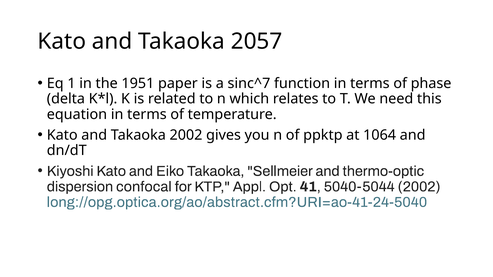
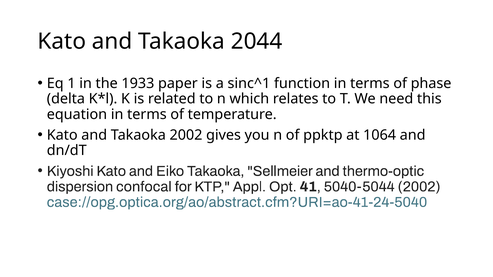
2057: 2057 -> 2044 (257, 41)
1951: 1951 -> 1933 (138, 83)
sinc^7: sinc^7 -> sinc^1 (249, 83)
long://opg.optica.org/ao/abstract.cfm?URI=ao-41-24-5040: long://opg.optica.org/ao/abstract.cfm?URI=ao-41-24-5040 -> case://opg.optica.org/ao/abstract.cfm?URI=ao-41-24-5040 (237, 202)
